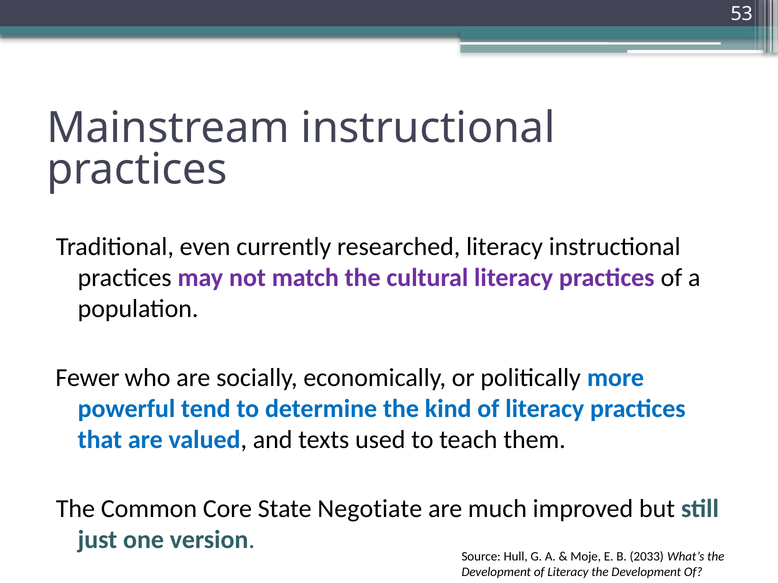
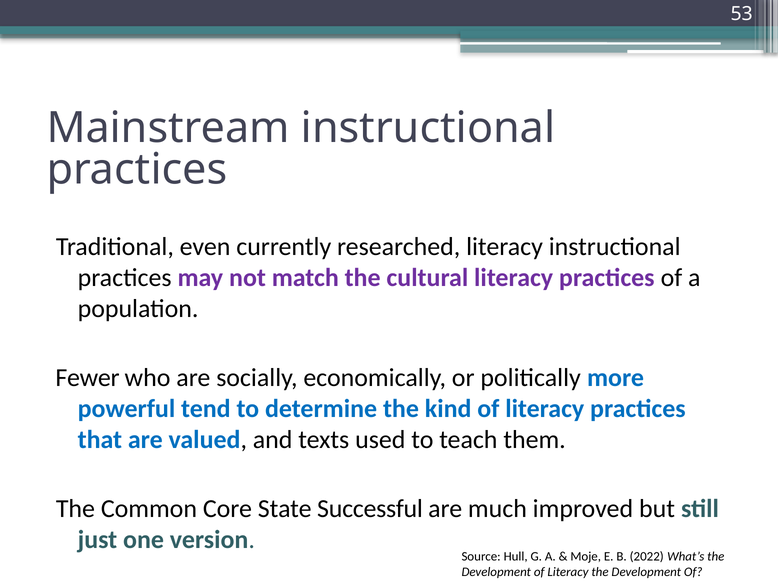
Negotiate: Negotiate -> Successful (370, 509)
2033: 2033 -> 2022 (647, 557)
